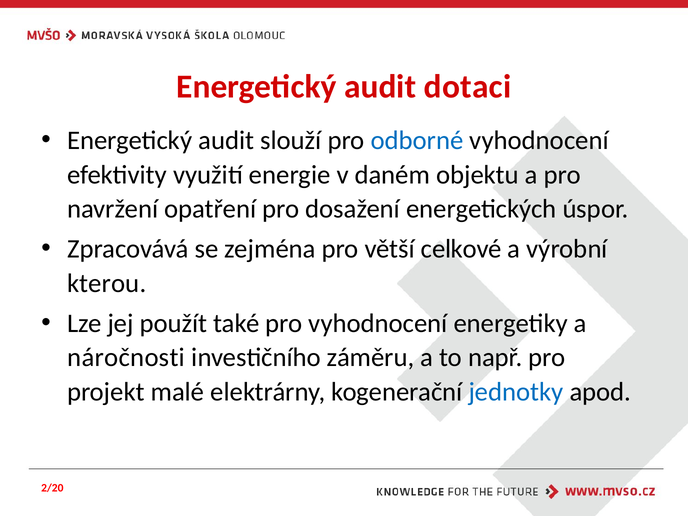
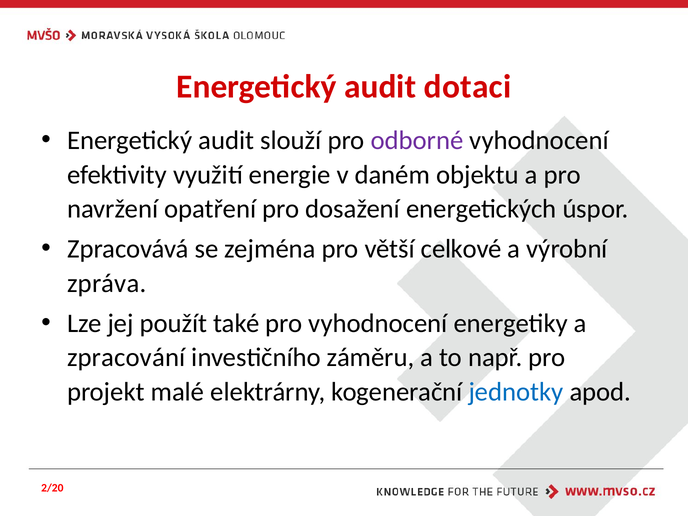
odborné colour: blue -> purple (417, 140)
kterou: kterou -> zpráva (107, 283)
náročnosti: náročnosti -> zpracování (126, 357)
